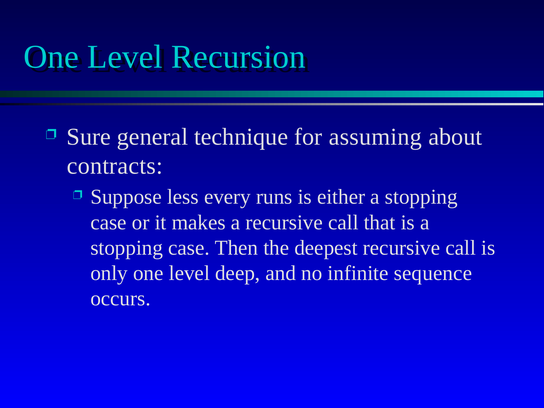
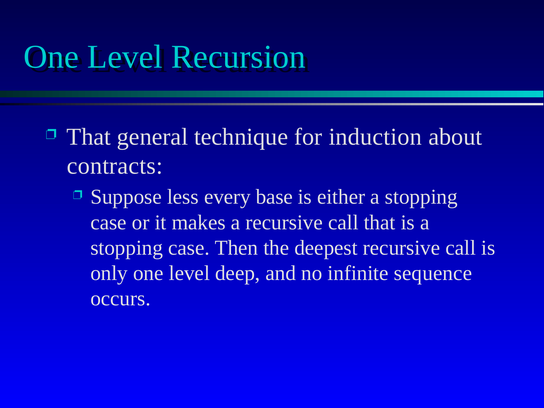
Sure: Sure -> That (89, 137)
assuming: assuming -> induction (375, 137)
runs: runs -> base (274, 197)
